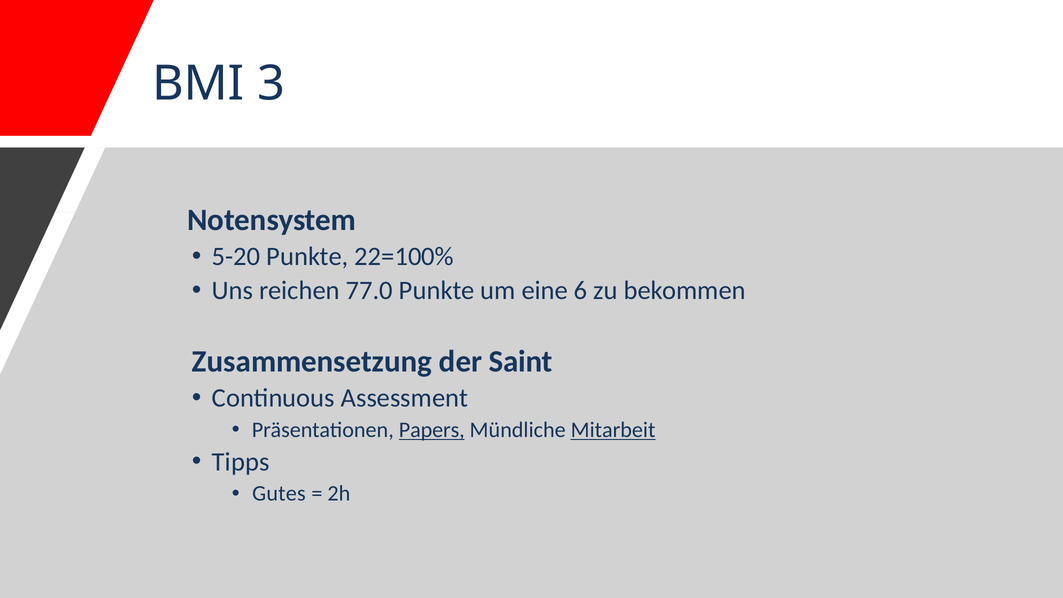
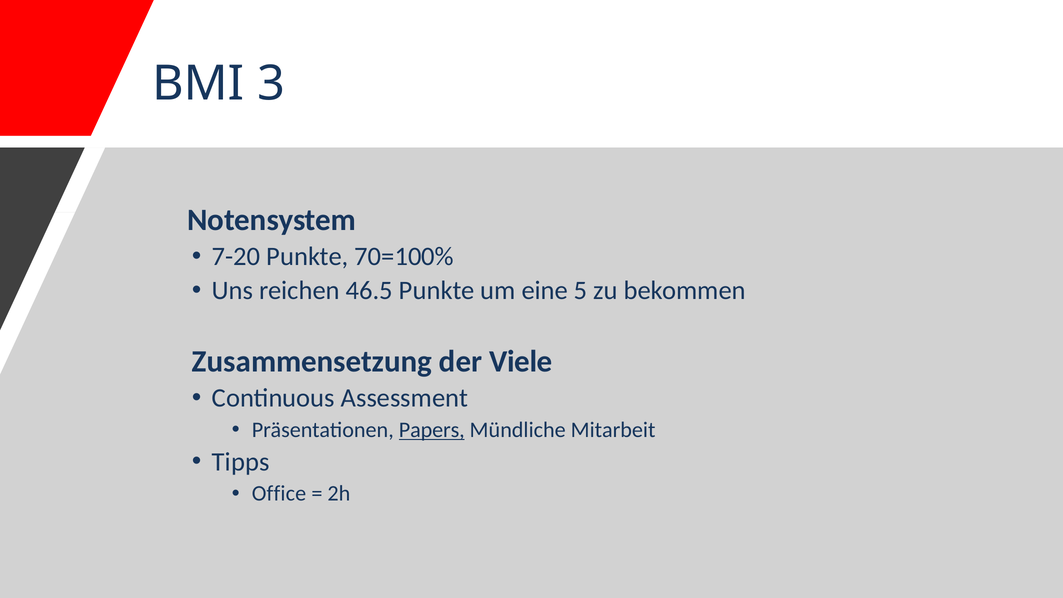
5-20: 5-20 -> 7-20 (236, 256)
22=100%: 22=100% -> 70=100% (404, 256)
77.0: 77.0 -> 46.5 (369, 291)
6: 6 -> 5 (581, 291)
Saint: Saint -> Viele (521, 361)
Mitarbeit underline: present -> none (613, 430)
Gutes: Gutes -> Office (279, 494)
